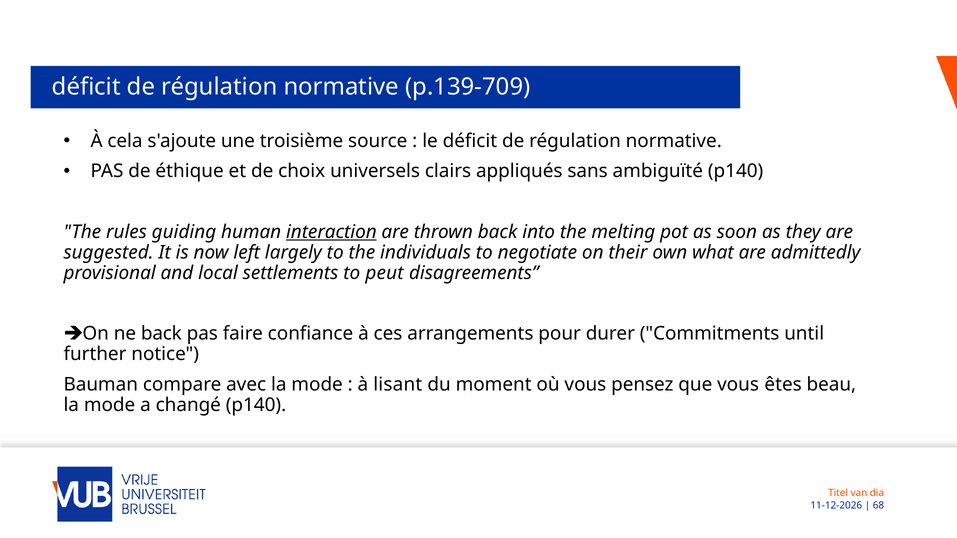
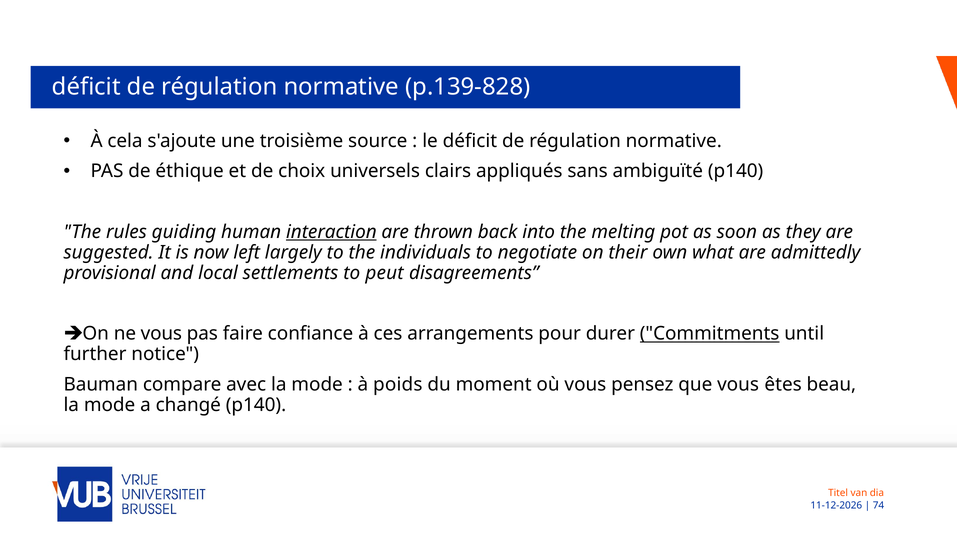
p.139-709: p.139-709 -> p.139-828 (468, 87)
ne back: back -> vous (161, 334)
Commitments underline: none -> present (710, 334)
lisant: lisant -> poids (398, 385)
68: 68 -> 74 (878, 506)
